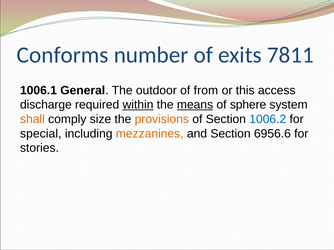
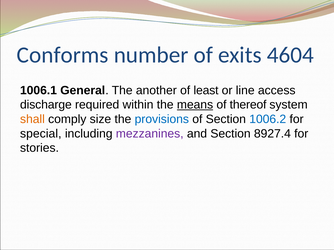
7811: 7811 -> 4604 (290, 55)
outdoor: outdoor -> another (156, 90)
from: from -> least (206, 90)
this: this -> line (245, 90)
within underline: present -> none (138, 105)
sphere: sphere -> thereof (248, 105)
provisions colour: orange -> blue (162, 119)
mezzanines colour: orange -> purple (150, 134)
6956.6: 6956.6 -> 8927.4 (272, 134)
